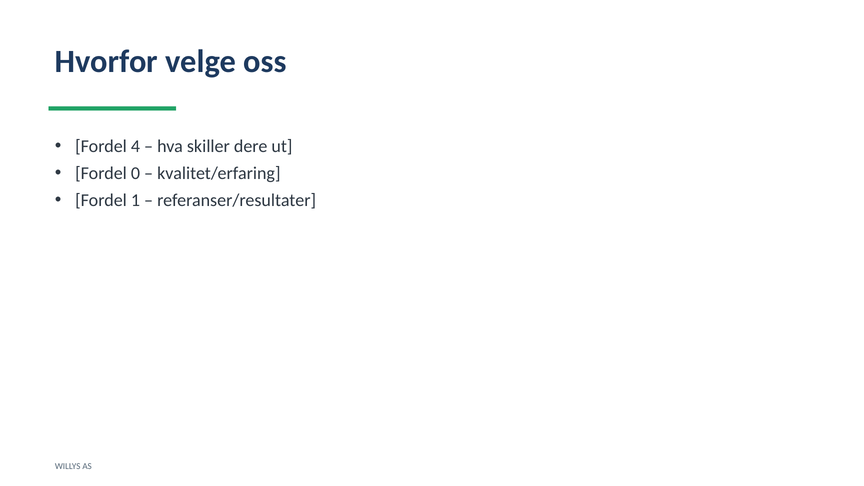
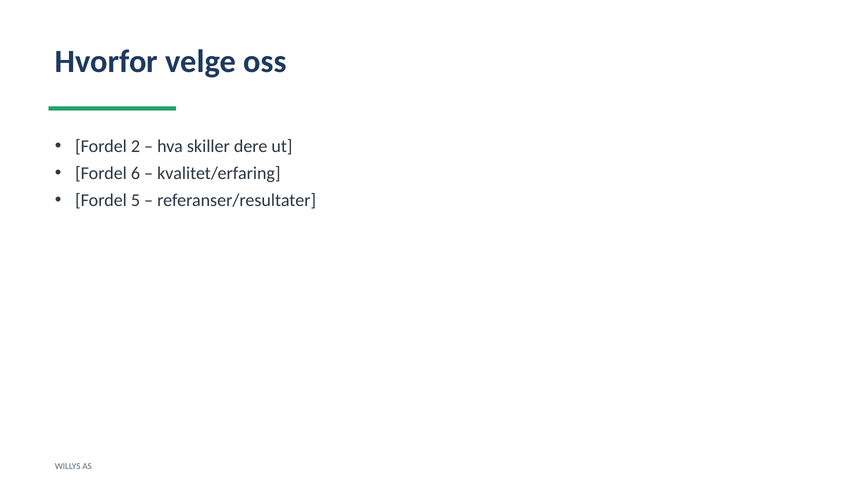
4: 4 -> 2 (135, 146)
0: 0 -> 6 (135, 173)
1: 1 -> 5 (135, 200)
